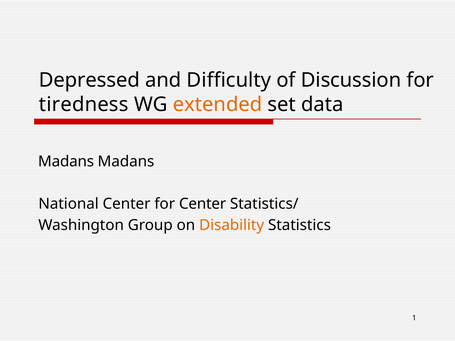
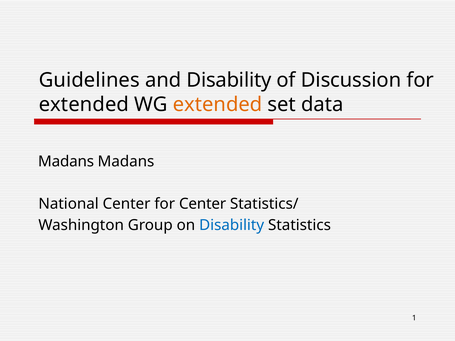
Depressed: Depressed -> Guidelines (89, 80)
and Difficulty: Difficulty -> Disability (229, 80)
tiredness: tiredness -> extended (84, 105)
Disability colour: orange -> blue (232, 225)
